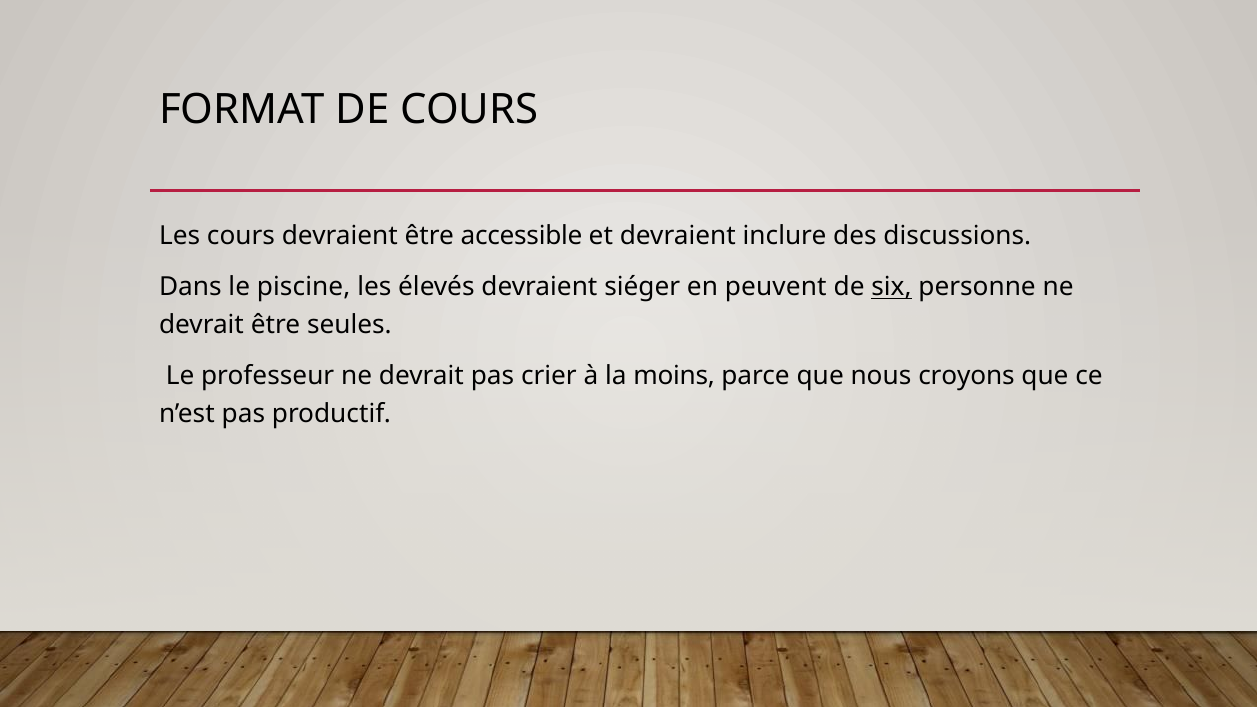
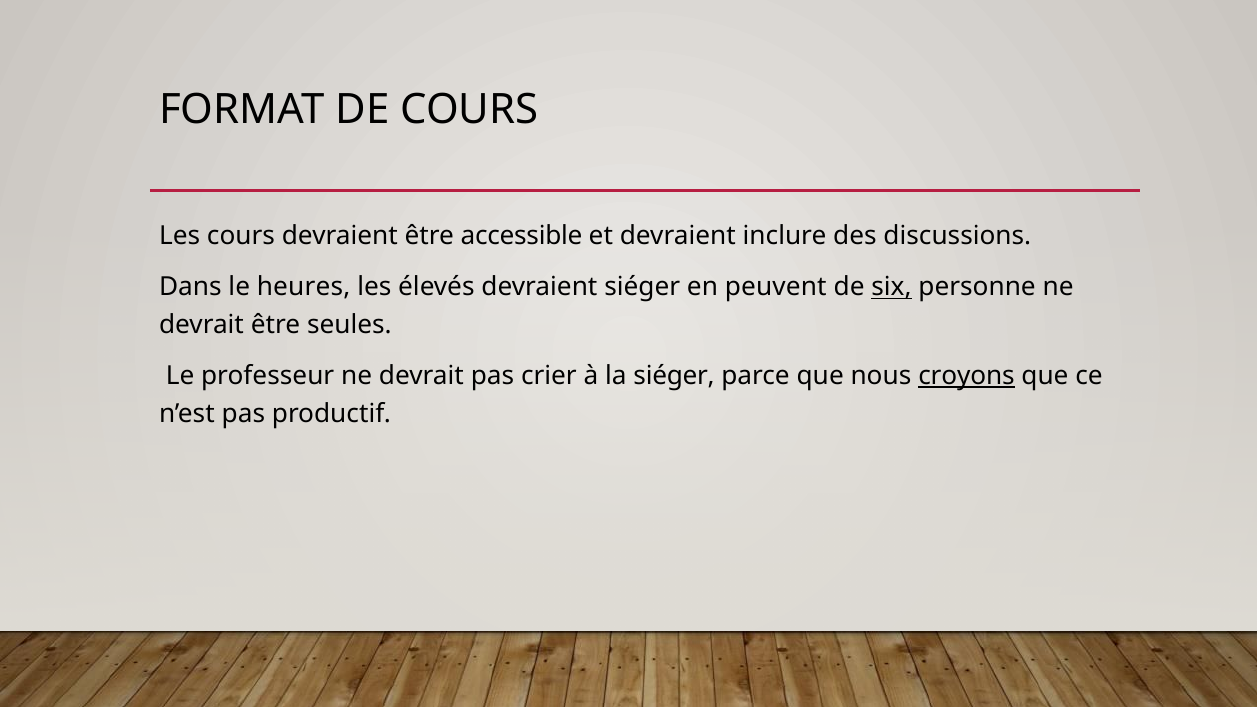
piscine: piscine -> heures (304, 287)
la moins: moins -> siéger (674, 376)
croyons underline: none -> present (966, 376)
